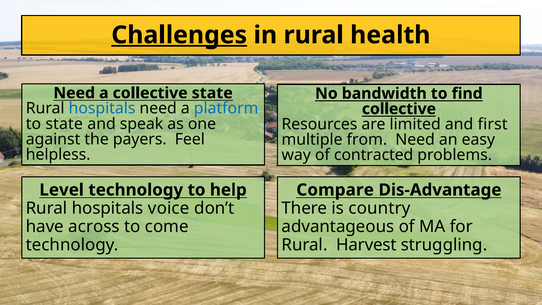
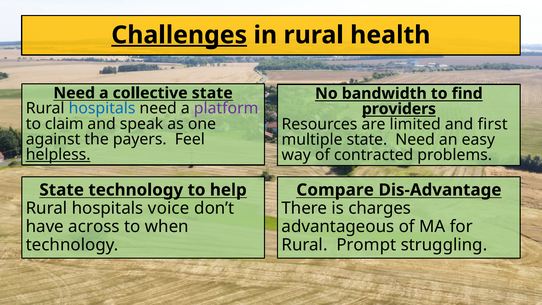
platform colour: blue -> purple (226, 108)
collective: collective -> providers (399, 109)
to state: state -> claim (64, 124)
multiple from: from -> state (367, 140)
helpless underline: none -> present (58, 155)
Level: Level -> State (62, 190)
country: country -> charges (380, 208)
come: come -> when (167, 226)
Harvest: Harvest -> Prompt (366, 245)
